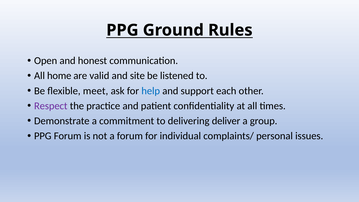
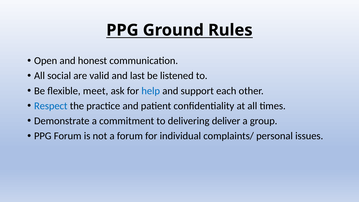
home: home -> social (59, 76)
site: site -> last (137, 76)
Respect colour: purple -> blue (51, 106)
